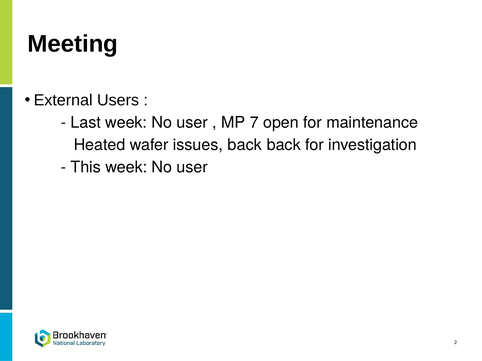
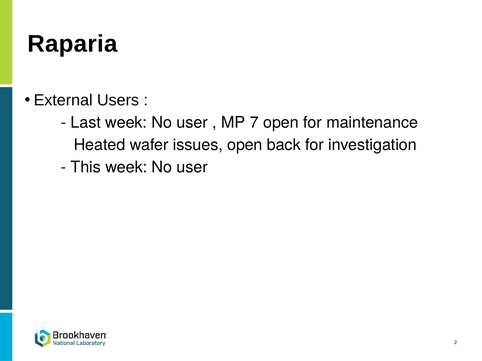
Meeting: Meeting -> Raparia (73, 44)
issues back: back -> open (245, 145)
